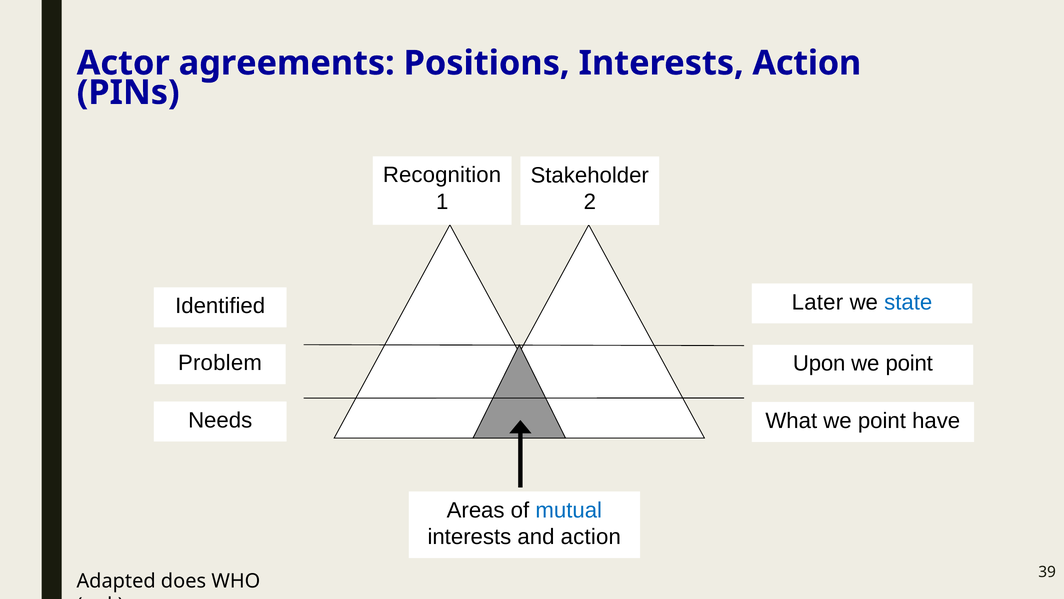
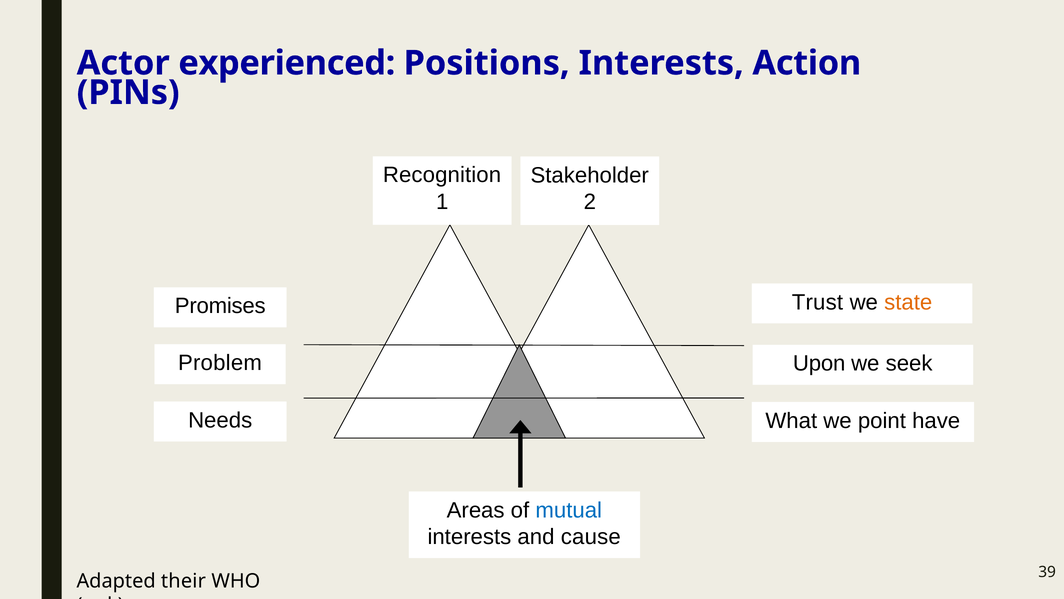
agreements: agreements -> experienced (287, 63)
Later: Later -> Trust (817, 302)
state colour: blue -> orange (908, 302)
Identified: Identified -> Promises (220, 306)
point: point -> seek (909, 363)
and action: action -> cause (591, 536)
does: does -> their (183, 581)
